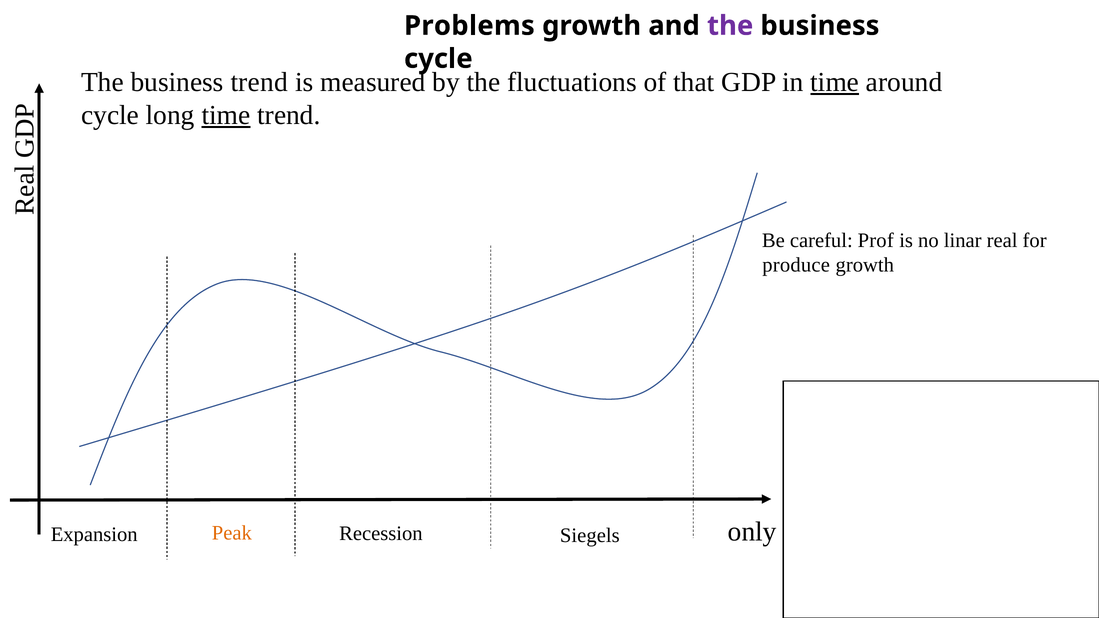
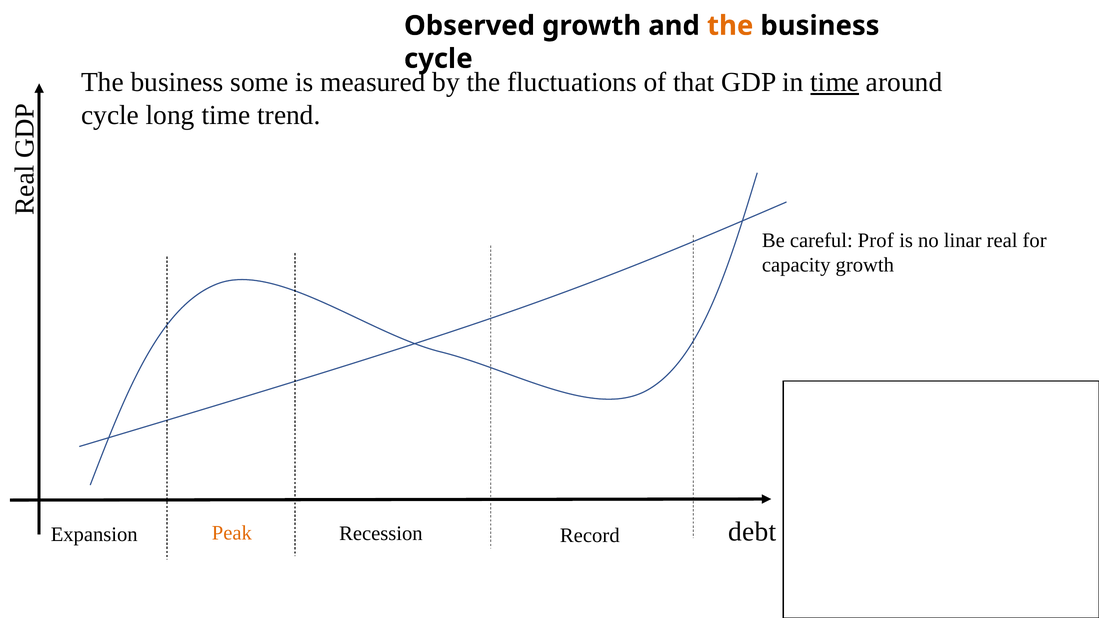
Problems: Problems -> Observed (470, 26)
the colour: purple -> orange (730, 26)
business trend: trend -> some (259, 82)
time underline: present -> none (226, 115)
produce: produce -> capacity (796, 265)
only: only -> debt (752, 532)
Siegels: Siegels -> Record (590, 536)
